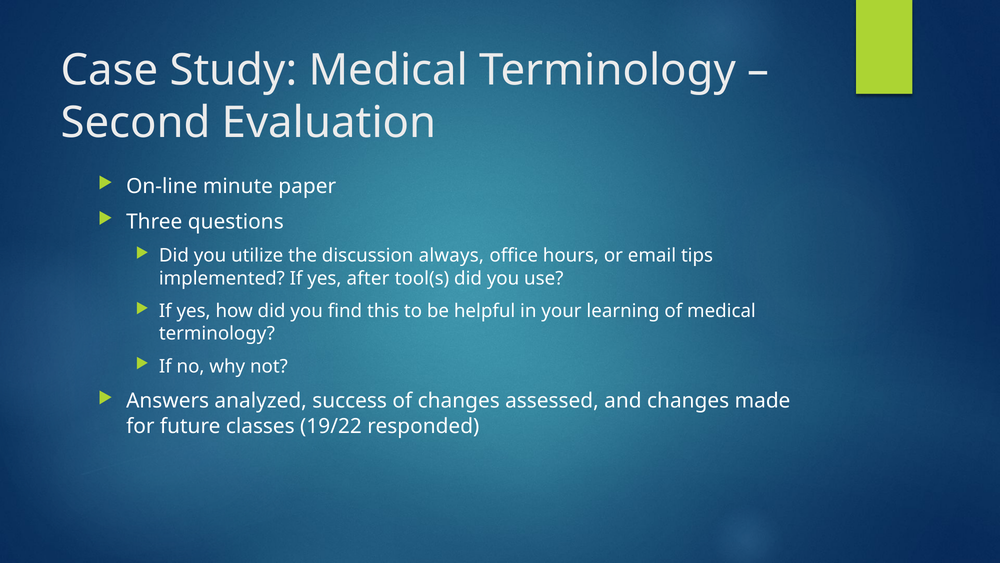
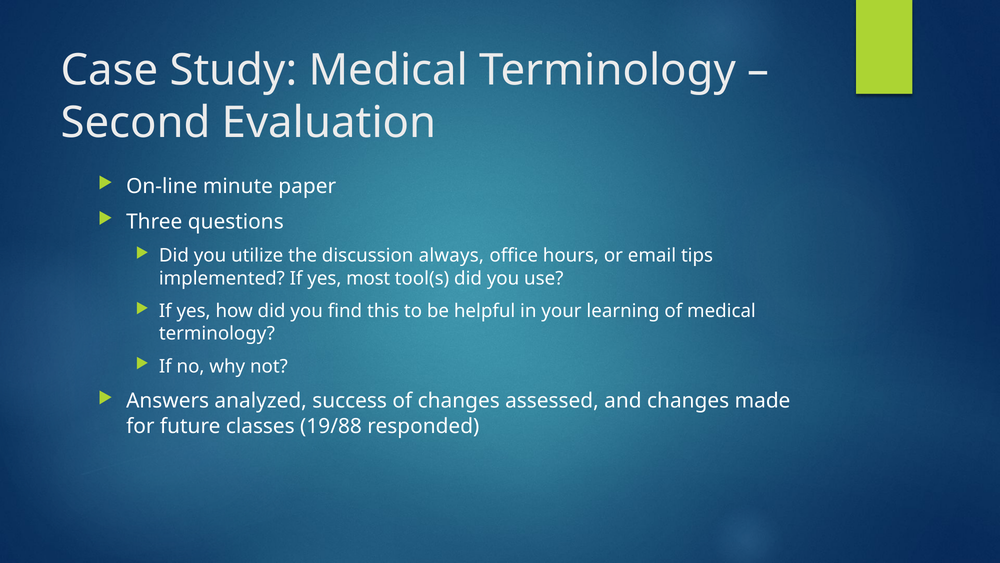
after: after -> most (368, 278)
19/22: 19/22 -> 19/88 (331, 426)
